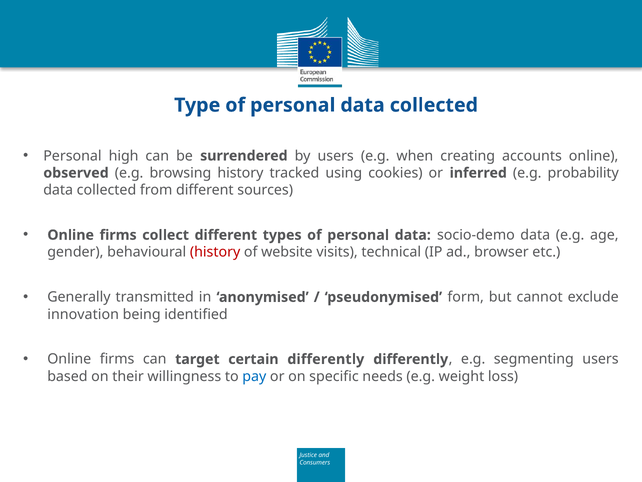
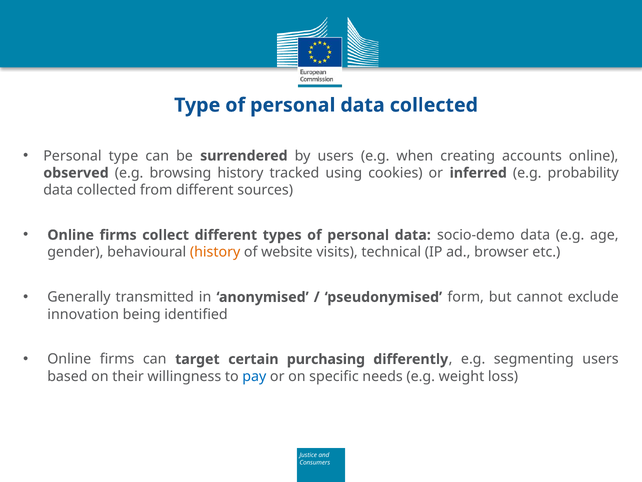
Personal high: high -> type (123, 156)
history colour: red -> orange (215, 252)
certain differently: differently -> purchasing (326, 359)
